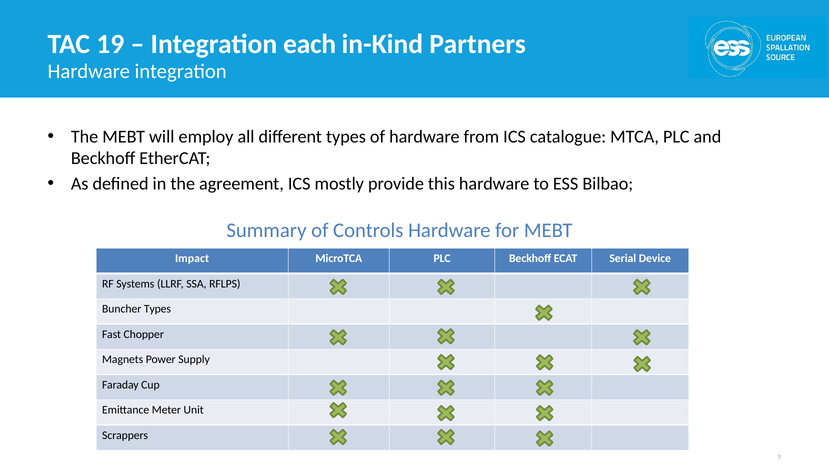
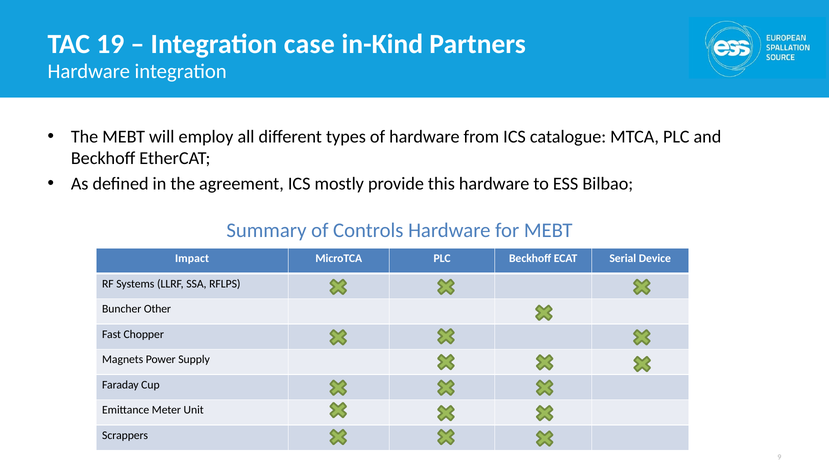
each: each -> case (309, 44)
Buncher Types: Types -> Other (157, 309)
